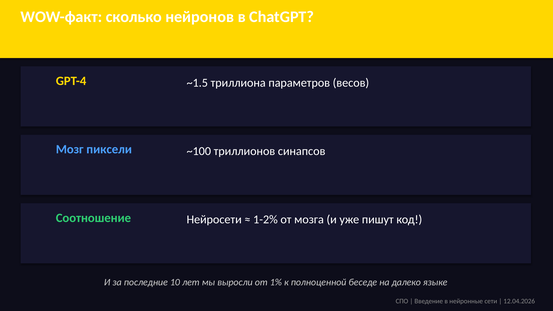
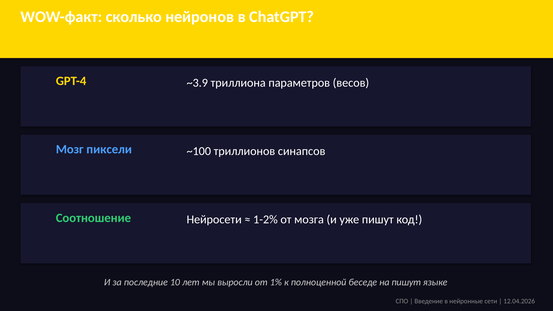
~1.5: ~1.5 -> ~3.9 (197, 83)
на далеко: далеко -> пишут (406, 282)
